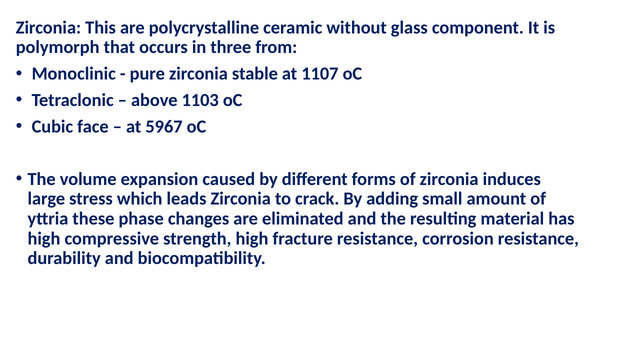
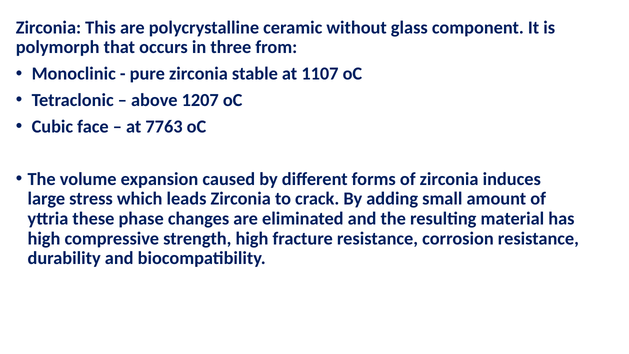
1103: 1103 -> 1207 (200, 100)
5967: 5967 -> 7763 (164, 126)
